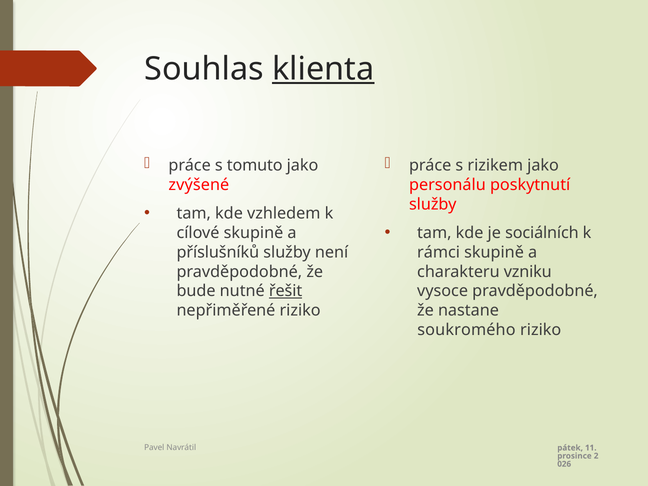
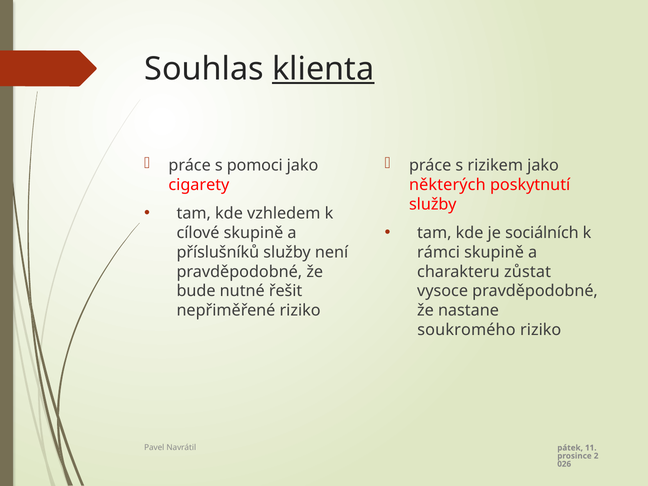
tomuto: tomuto -> pomoci (255, 166)
zvýšené: zvýšené -> cigarety (199, 185)
personálu: personálu -> některých (447, 185)
vzniku: vzniku -> zůstat (528, 272)
řešit underline: present -> none (286, 291)
